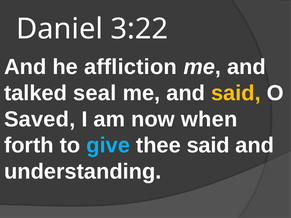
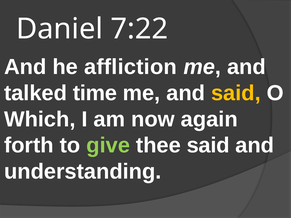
3:22: 3:22 -> 7:22 (139, 29)
seal: seal -> time (95, 93)
Saved: Saved -> Which (40, 119)
when: when -> again (209, 119)
give colour: light blue -> light green (108, 146)
